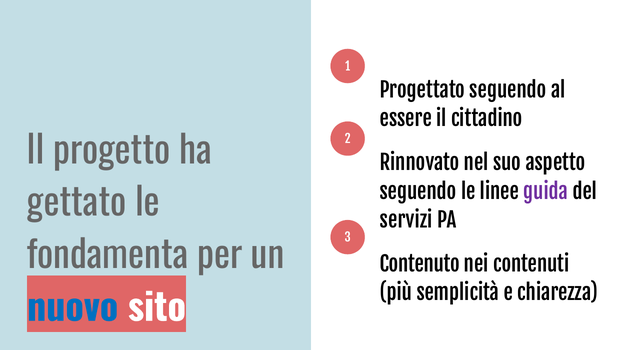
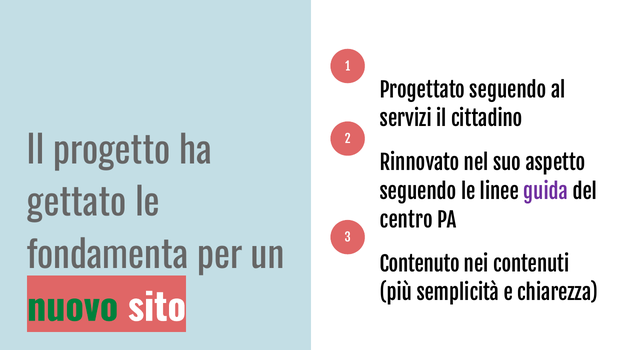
essere: essere -> servizi (406, 120)
servizi: servizi -> centro (406, 221)
nuovo colour: blue -> green (73, 309)
